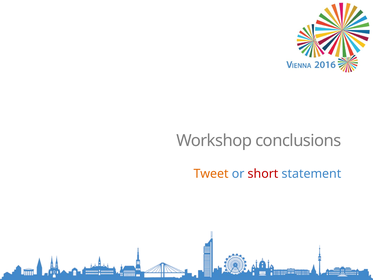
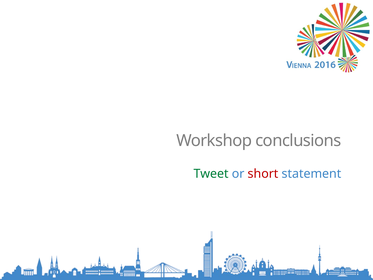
Tweet colour: orange -> green (211, 174)
